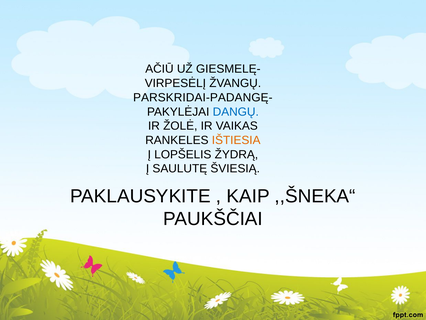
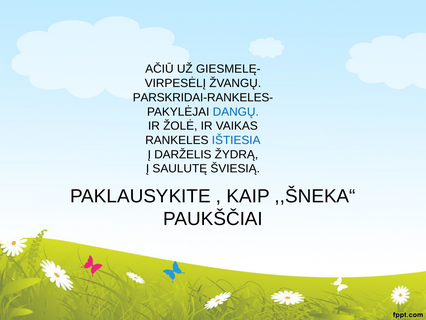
PARSKRIDAI-PADANGĘ-: PARSKRIDAI-PADANGĘ- -> PARSKRIDAI-RANKELES- (203, 97)
IŠTIESIA colour: orange -> blue (236, 140)
LOPŠELIS: LOPŠELIS -> DARŽELIS (183, 154)
